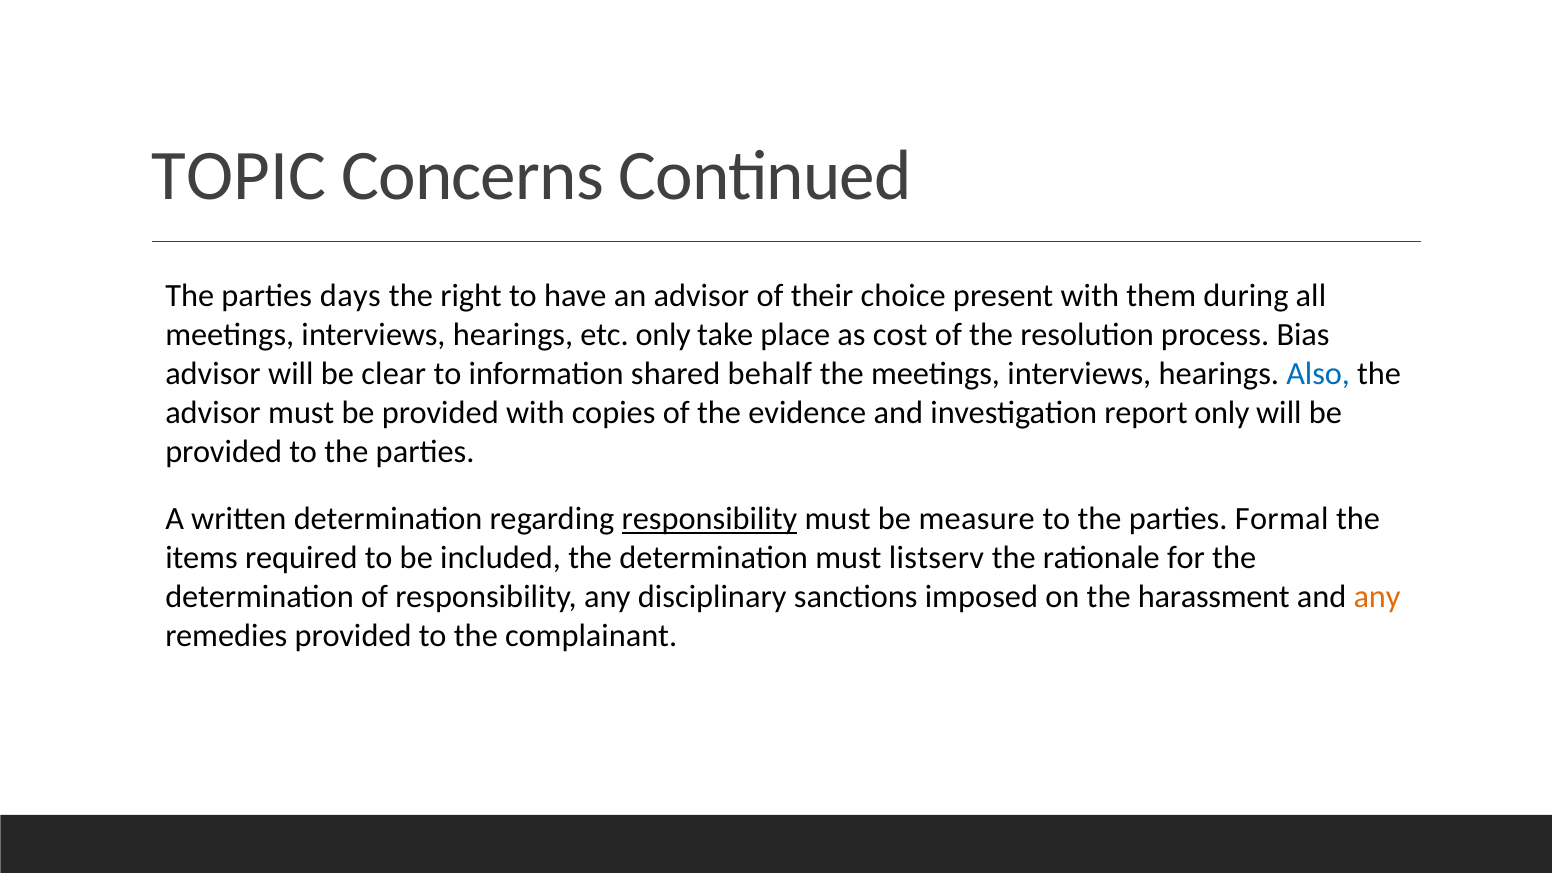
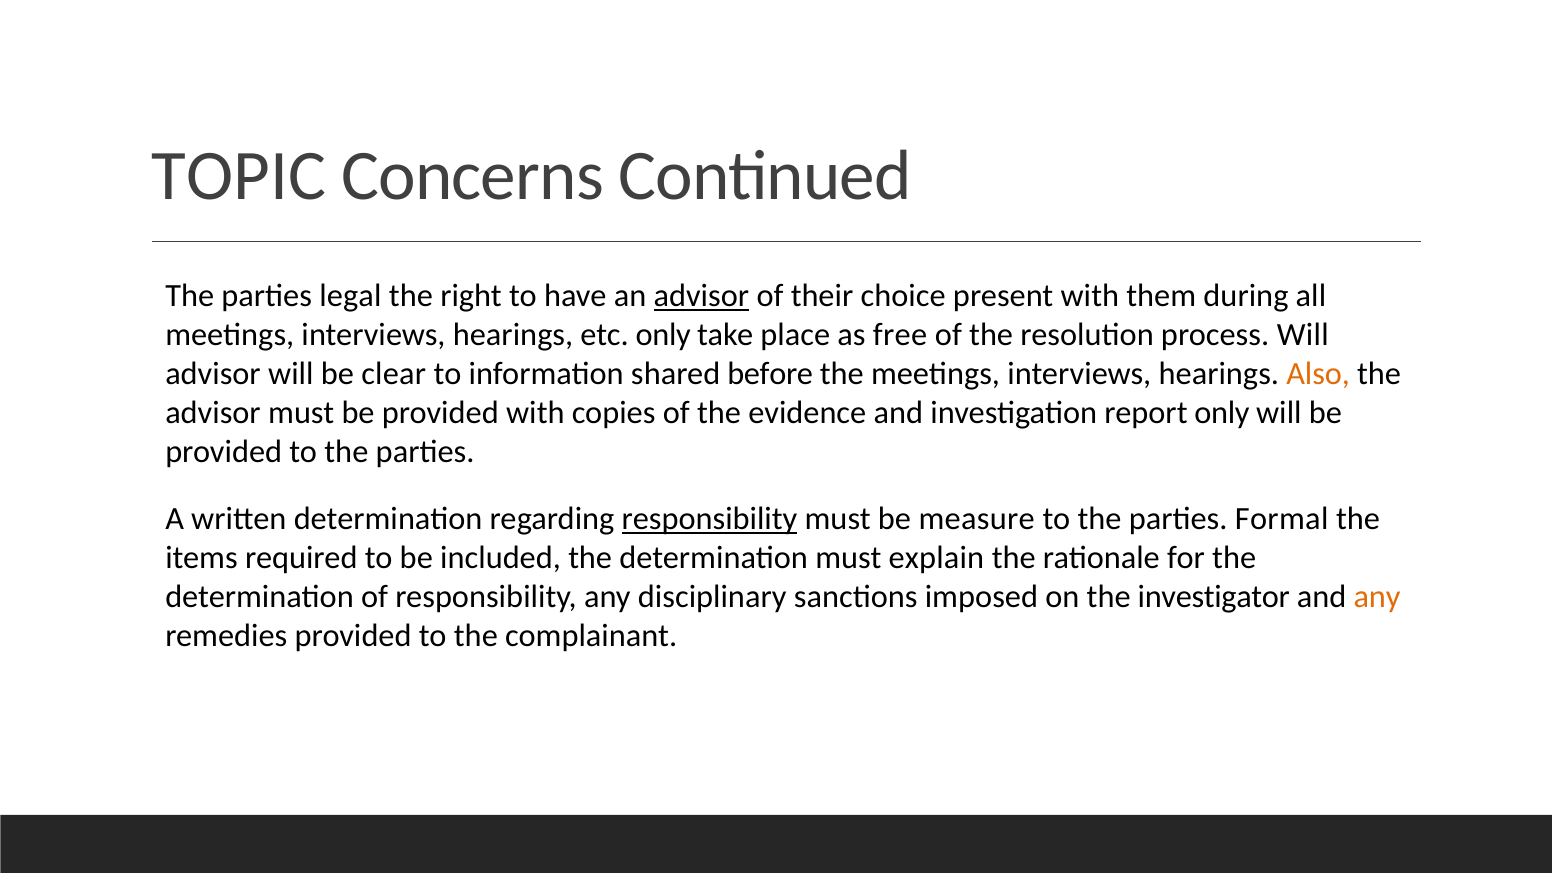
days: days -> legal (350, 296)
advisor underline: none -> present (701, 296)
cost: cost -> free (900, 335)
process Bias: Bias -> Will (1303, 335)
behalf: behalf -> before (770, 374)
Also colour: blue -> orange (1318, 374)
listserv: listserv -> explain (936, 558)
harassment: harassment -> investigator (1214, 597)
